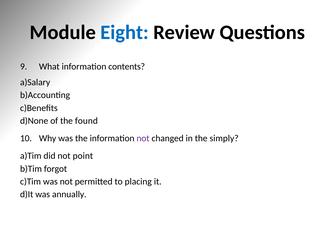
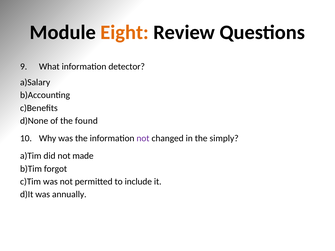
Eight colour: blue -> orange (125, 32)
contents: contents -> detector (127, 67)
point: point -> made (83, 156)
placing: placing -> include (138, 182)
